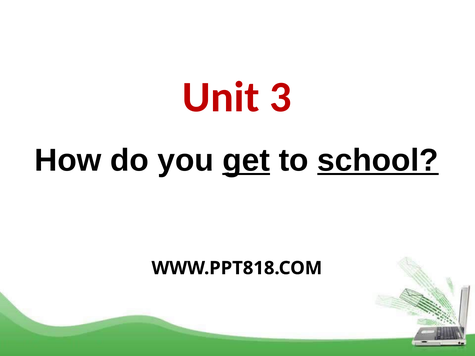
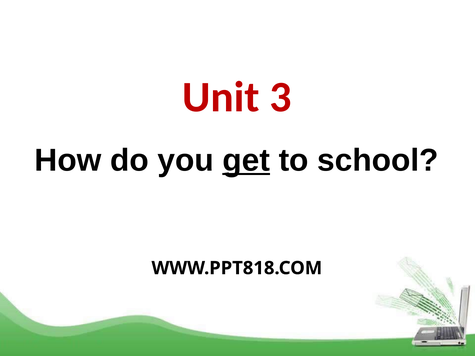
school underline: present -> none (378, 161)
